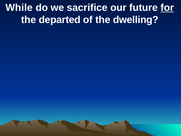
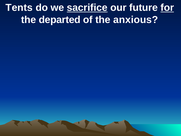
While: While -> Tents (19, 8)
sacrifice underline: none -> present (87, 8)
dwelling: dwelling -> anxious (136, 20)
